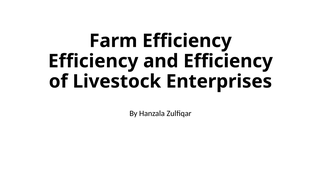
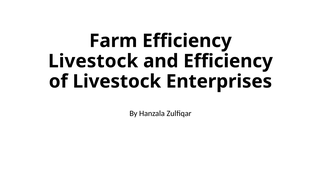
Efficiency: Efficiency -> Livestock (93, 61)
